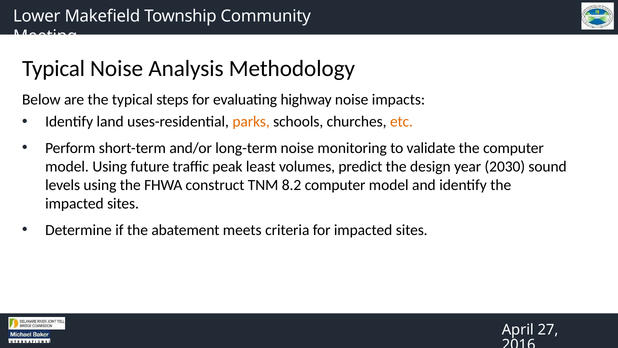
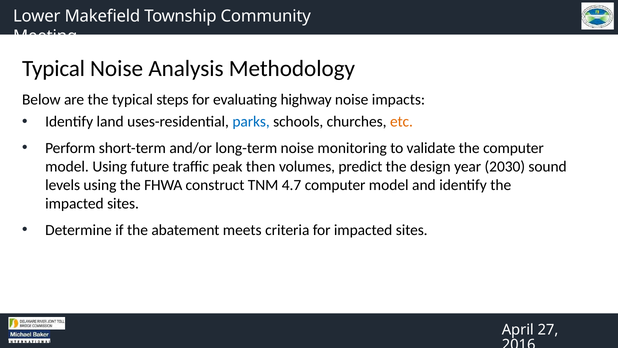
parks colour: orange -> blue (251, 122)
least: least -> then (261, 167)
8.2: 8.2 -> 4.7 (292, 185)
